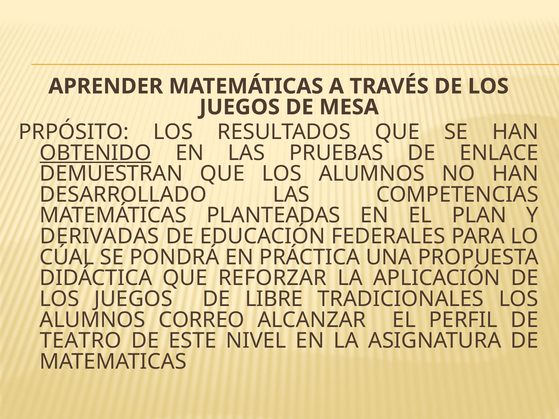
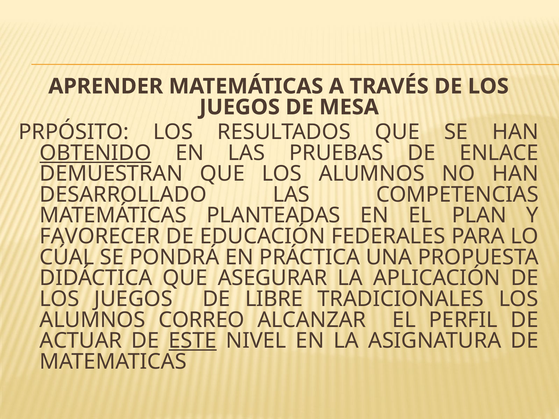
DERIVADAS: DERIVADAS -> FAVORECER (100, 236)
REFORZAR: REFORZAR -> ASEGURAR (273, 278)
TEATRO: TEATRO -> ACTUAR (81, 341)
ESTE underline: none -> present (193, 341)
